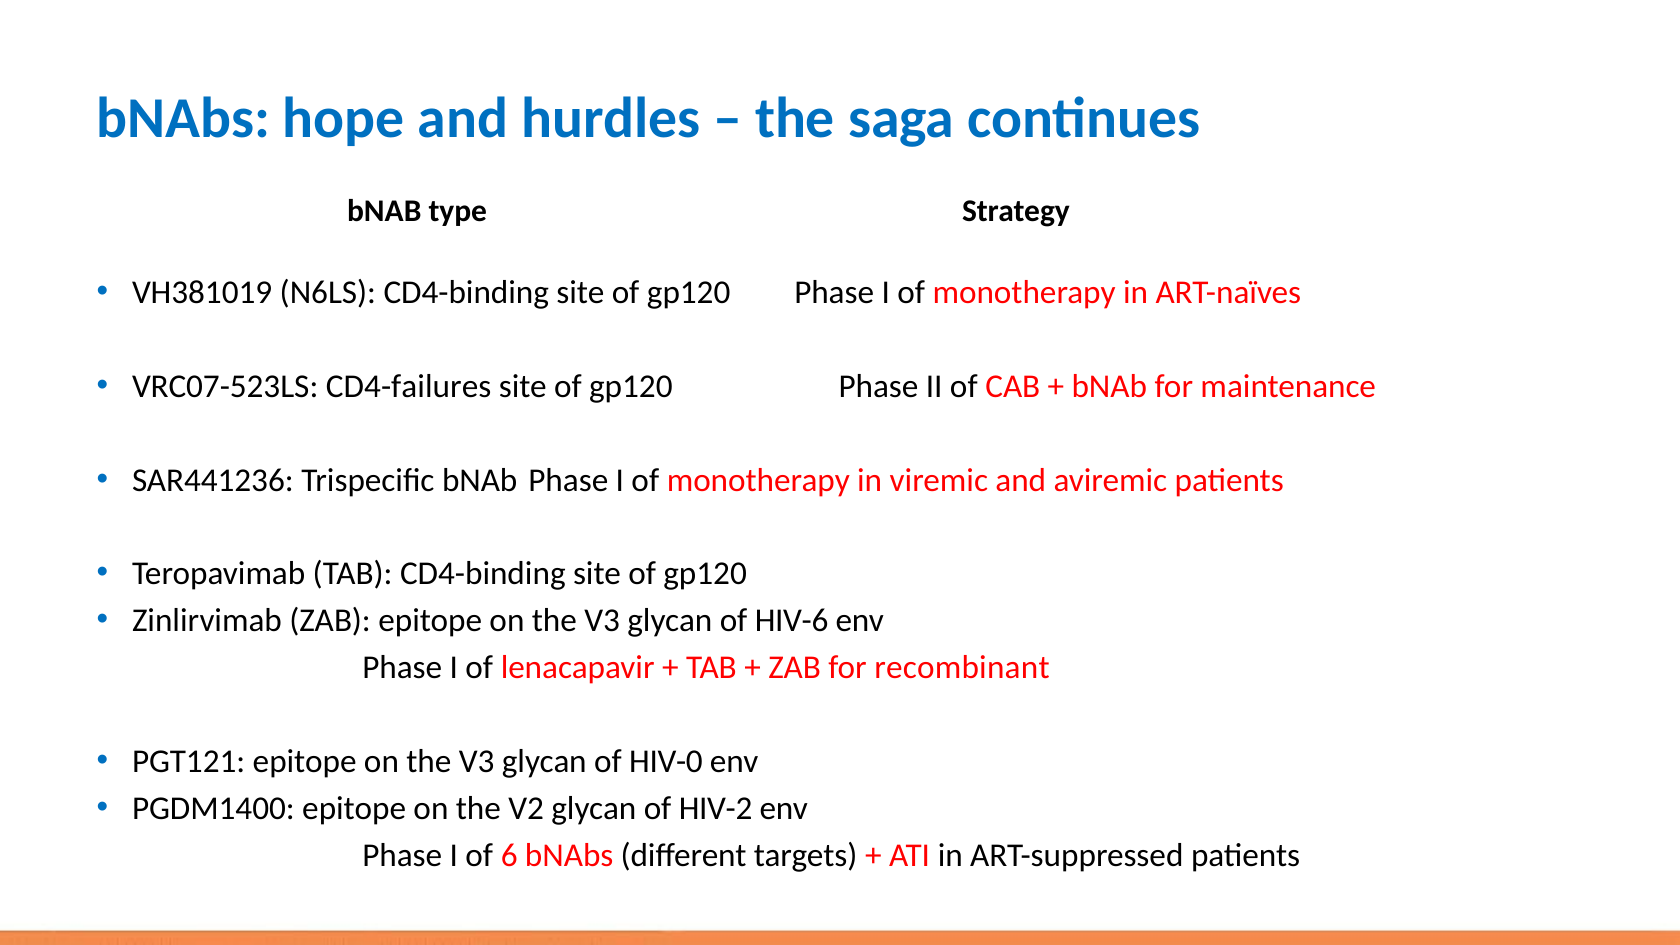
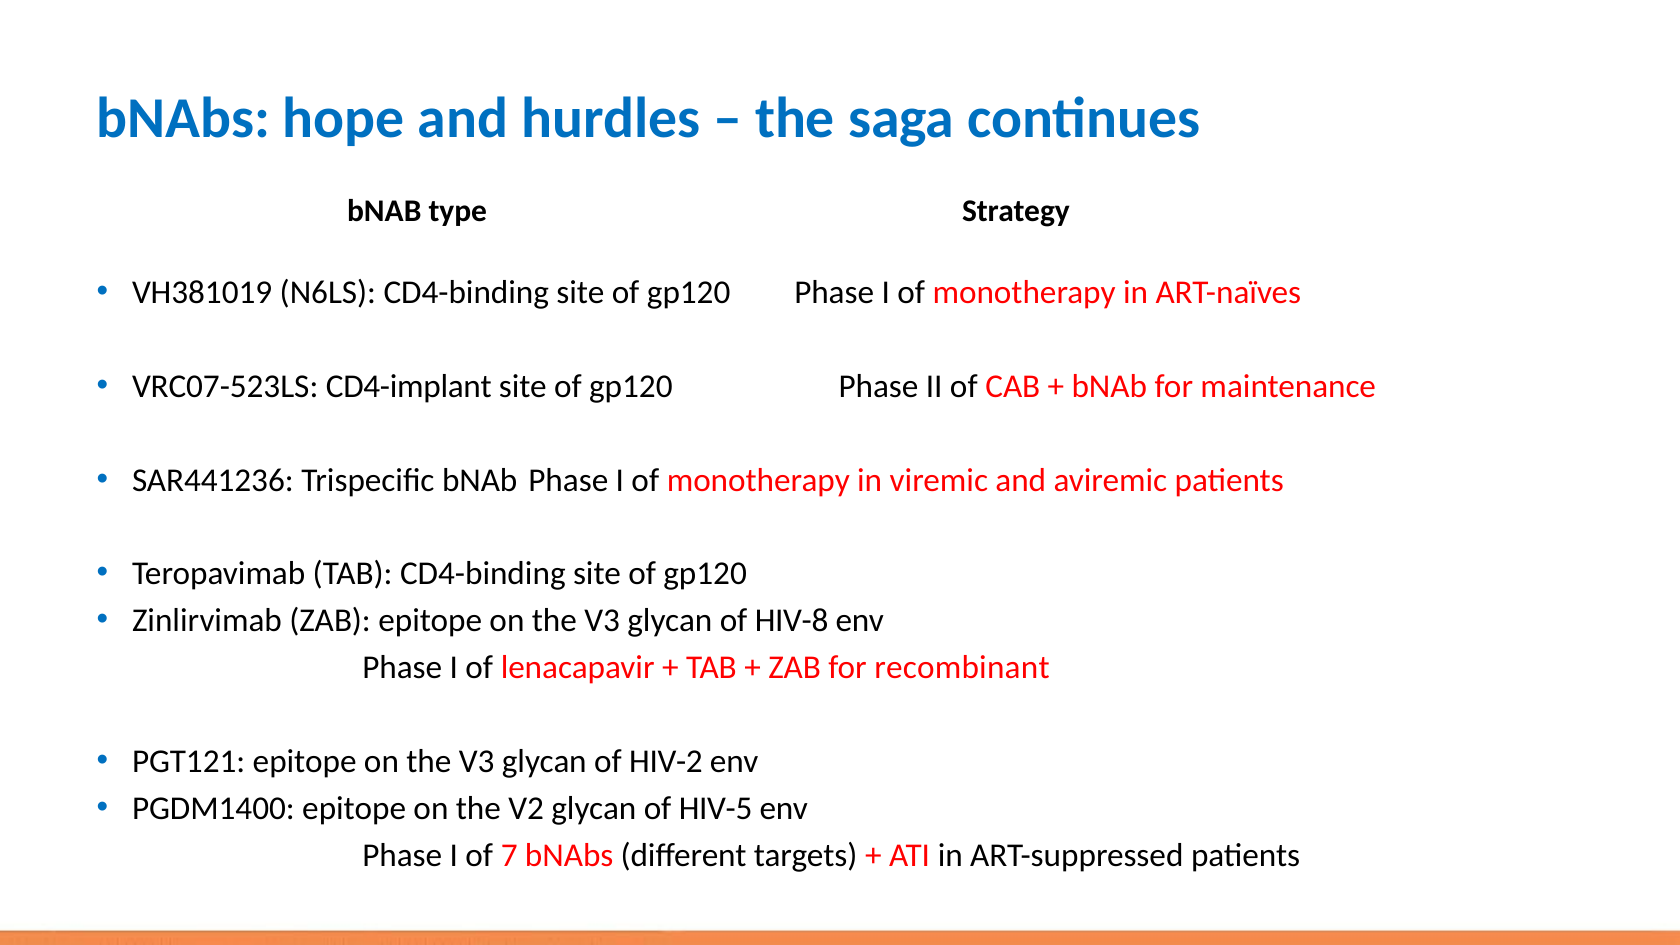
CD4-failures: CD4-failures -> CD4-implant (409, 386)
HIV-6: HIV-6 -> HIV-8 (792, 621)
HIV-0: HIV-0 -> HIV-2 (666, 761)
HIV-2: HIV-2 -> HIV-5 (716, 808)
6: 6 -> 7 (509, 855)
